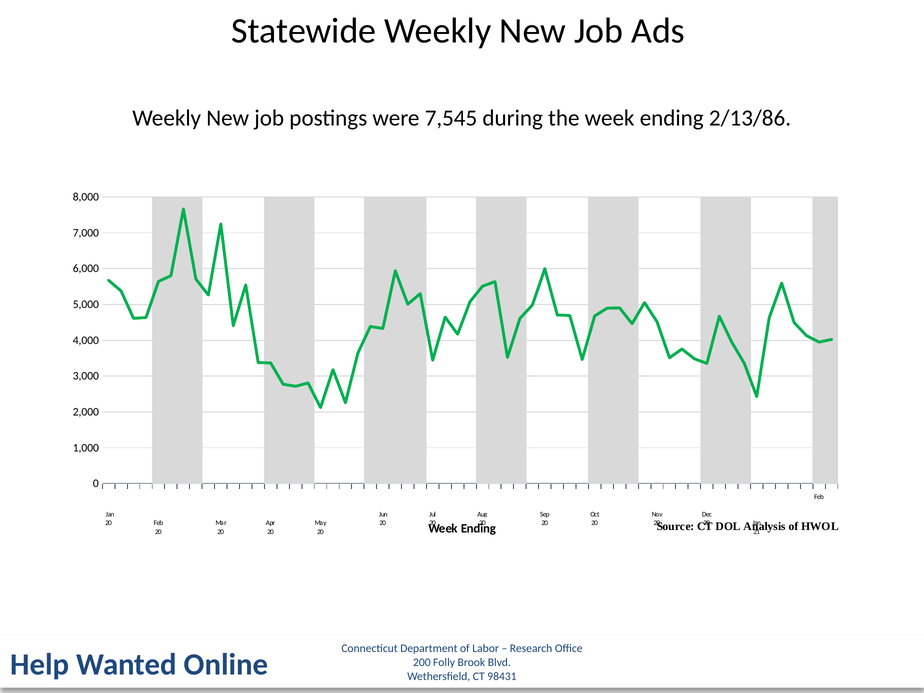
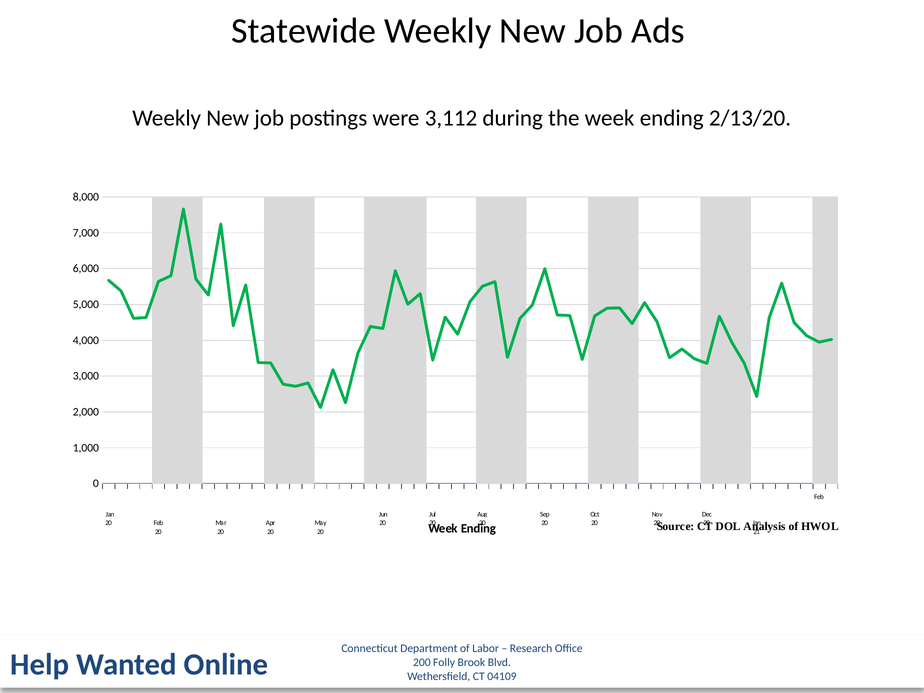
7,545: 7,545 -> 3,112 (451, 118)
2/13/86: 2/13/86 -> 2/13/20 (750, 118)
98431: 98431 -> 04109 (502, 676)
